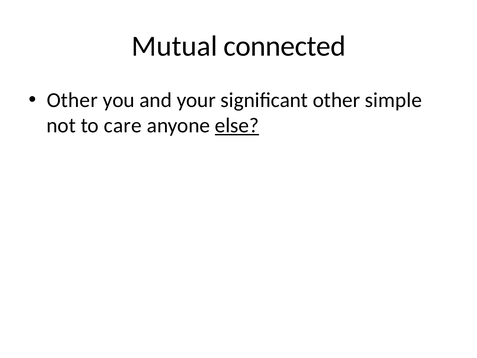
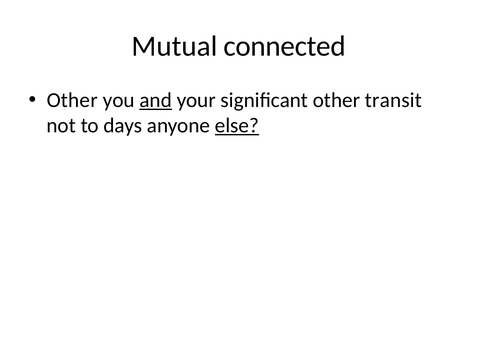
and underline: none -> present (156, 100)
simple: simple -> transit (393, 100)
care: care -> days (123, 126)
